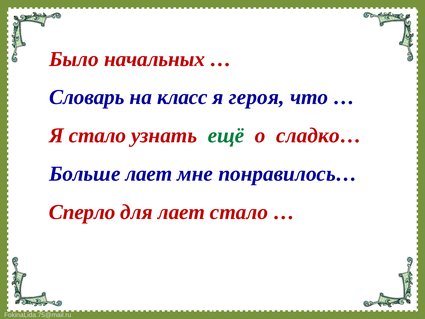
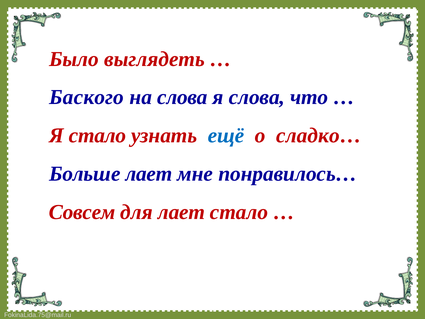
начальных: начальных -> выглядеть (155, 59)
Словарь: Словарь -> Баского (87, 97)
на класс: класс -> слова (182, 97)
я героя: героя -> слова (257, 97)
ещё colour: green -> blue (226, 135)
Сперло: Сперло -> Совсем (82, 212)
